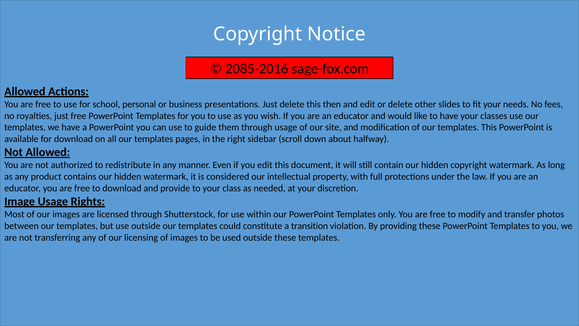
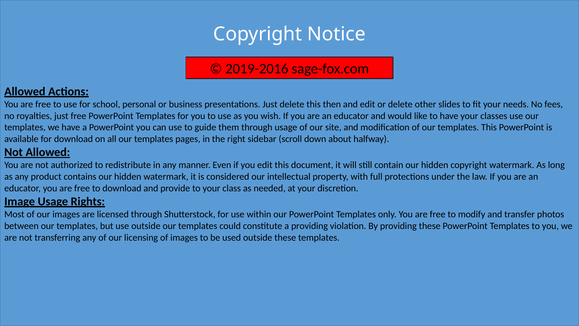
2085-2016: 2085-2016 -> 2019-2016 (257, 69)
a transition: transition -> providing (310, 226)
